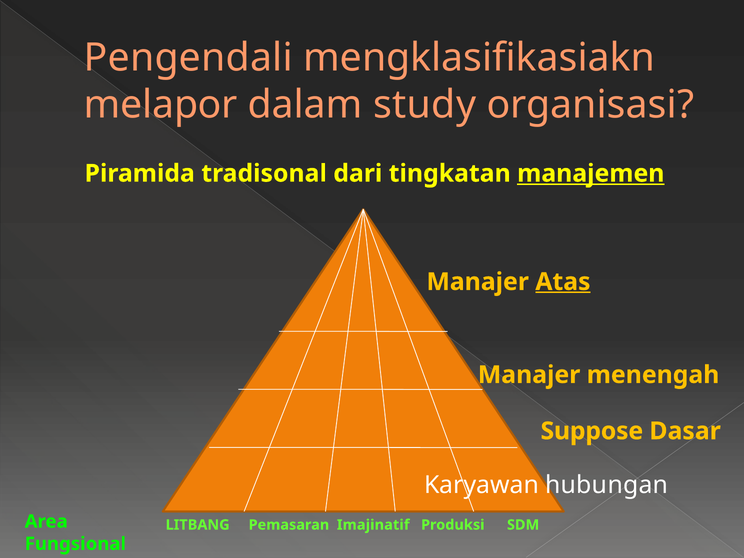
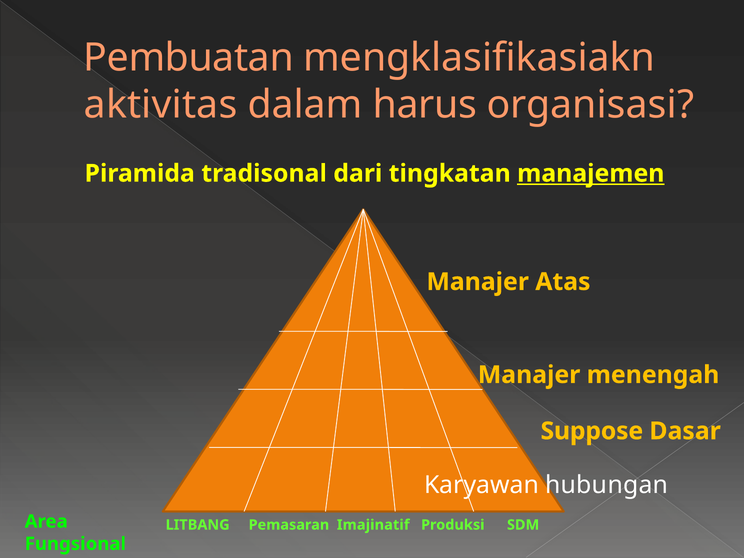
Pengendali: Pengendali -> Pembuatan (189, 58)
melapor: melapor -> aktivitas (161, 105)
study: study -> harus (425, 105)
Atas underline: present -> none (563, 282)
